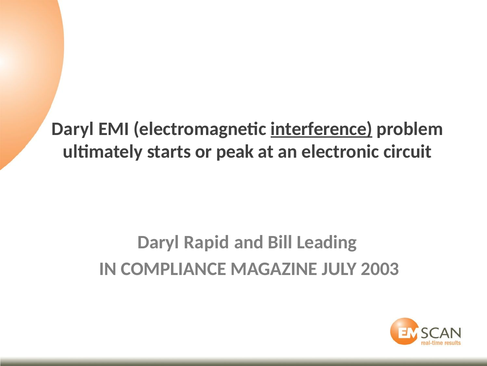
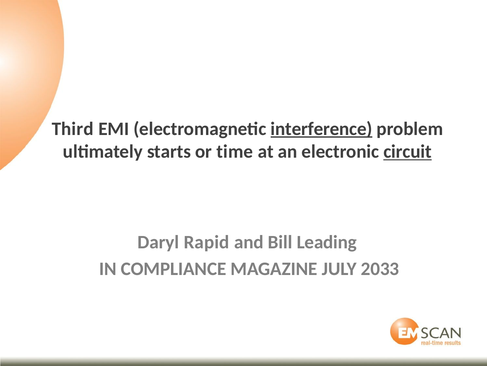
Daryl: Daryl -> Third (73, 129)
peak: peak -> time (235, 151)
circuit underline: none -> present (408, 151)
2003: 2003 -> 2033 (380, 268)
